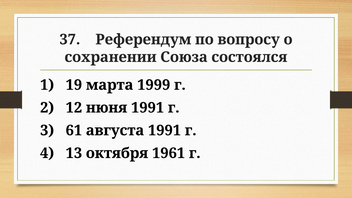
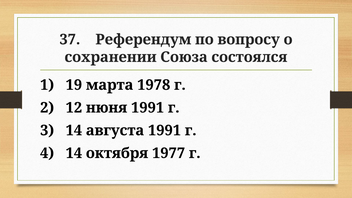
1999: 1999 -> 1978 (154, 85)
3 61: 61 -> 14 (74, 130)
4 13: 13 -> 14 (74, 153)
1961: 1961 -> 1977 (169, 153)
